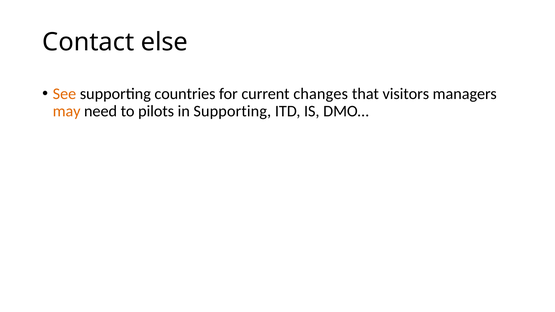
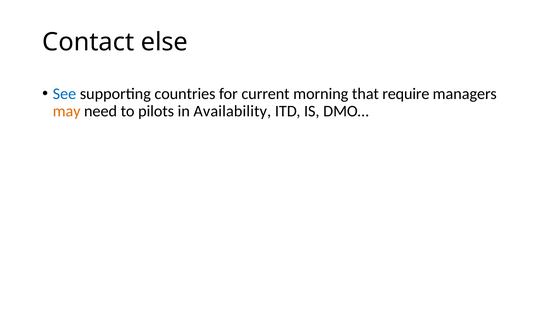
See colour: orange -> blue (64, 94)
changes: changes -> morning (321, 94)
visitors: visitors -> require (406, 94)
in Supporting: Supporting -> Availability (232, 111)
